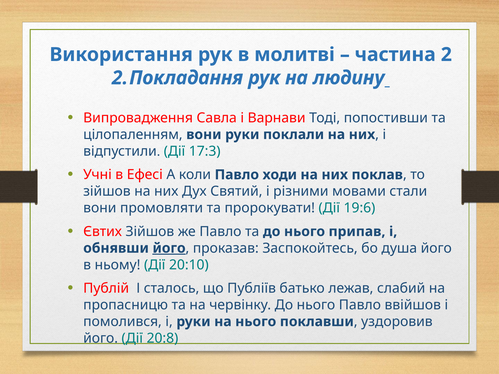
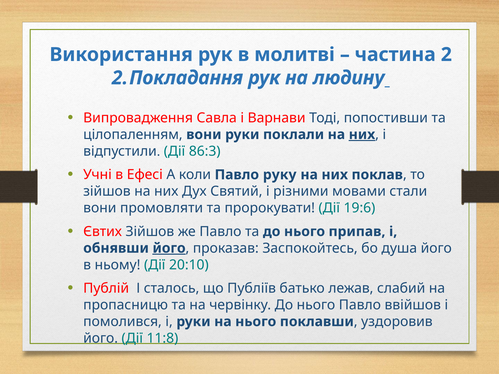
них underline: none -> present (362, 135)
17:3: 17:3 -> 86:3 (205, 151)
ходи: ходи -> руку (280, 175)
20:8: 20:8 -> 11:8 (162, 338)
